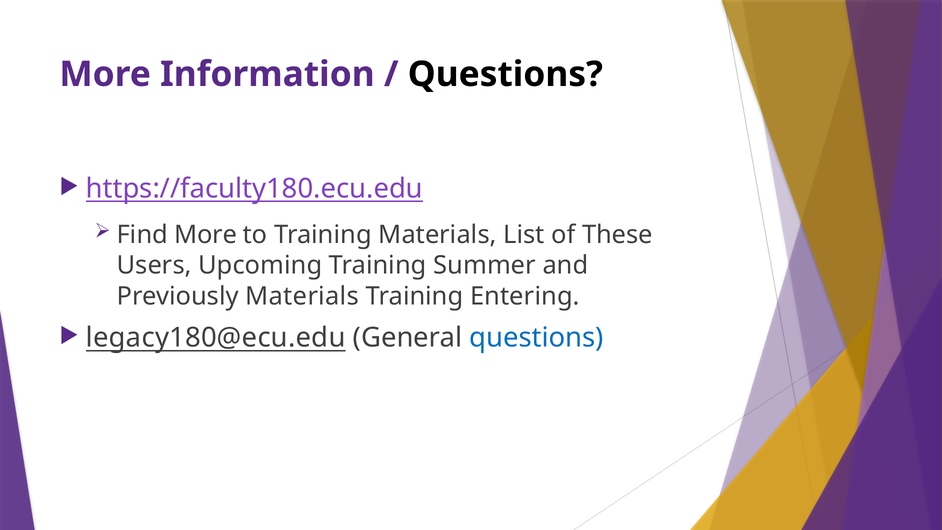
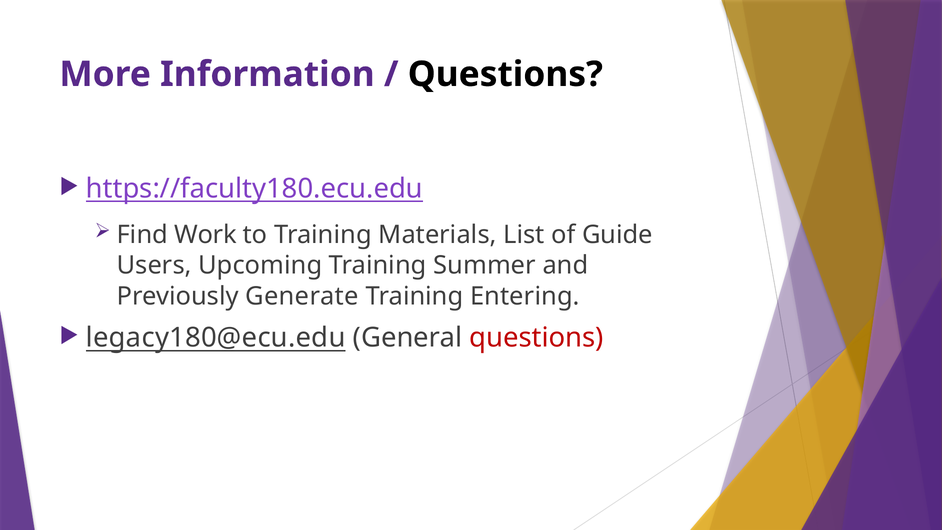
Find More: More -> Work (206, 235)
These: These -> Guide (617, 235)
Previously Materials: Materials -> Generate (302, 296)
questions colour: blue -> red (536, 338)
